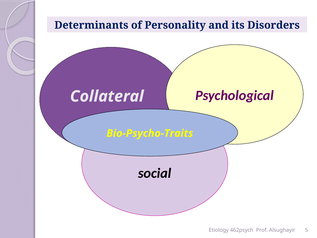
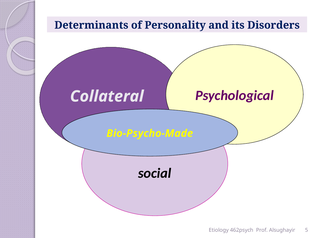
Bio-Psycho-Traits: Bio-Psycho-Traits -> Bio-Psycho-Made (150, 133)
